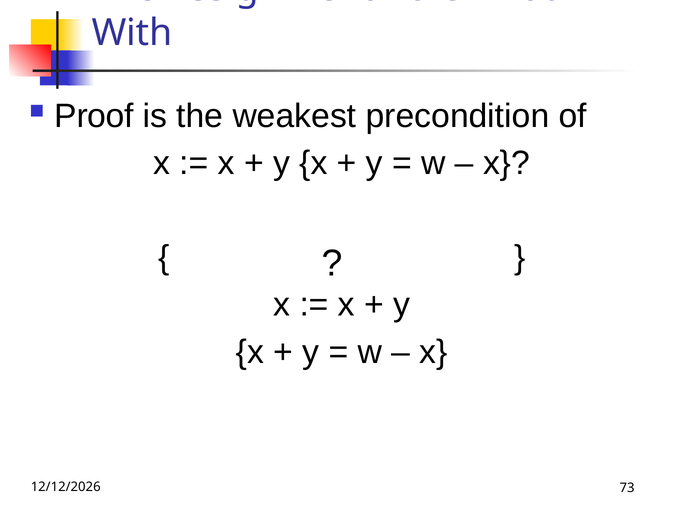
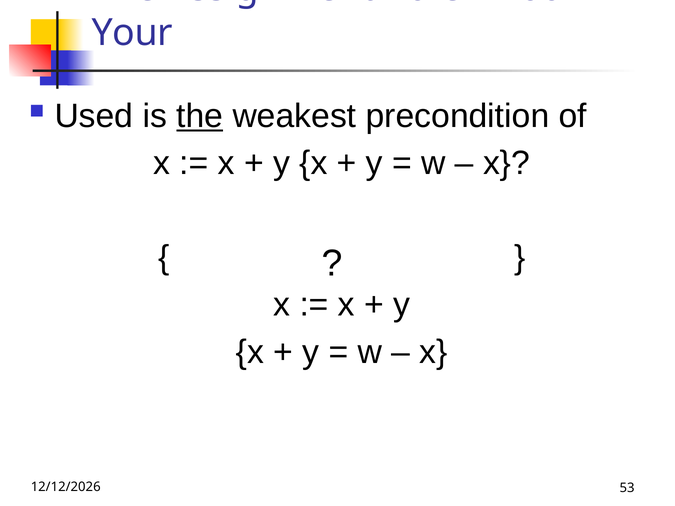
With: With -> Your (132, 33)
Proof: Proof -> Used (94, 116)
the underline: none -> present (200, 116)
73: 73 -> 53 (627, 488)
